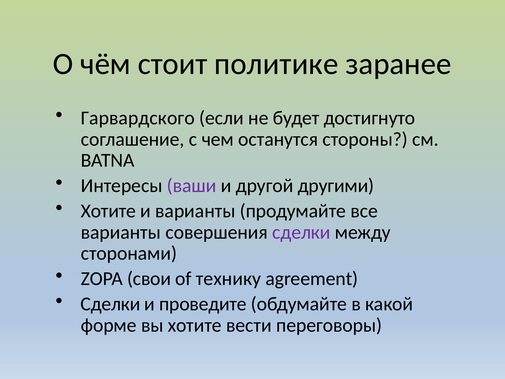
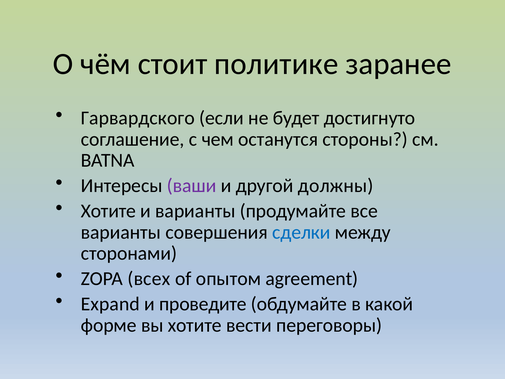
другими: другими -> должны (336, 186)
сделки colour: purple -> blue (301, 232)
свои: свои -> всех (149, 279)
технику: технику -> опытом (228, 279)
Сделки: Сделки -> Expand (110, 304)
